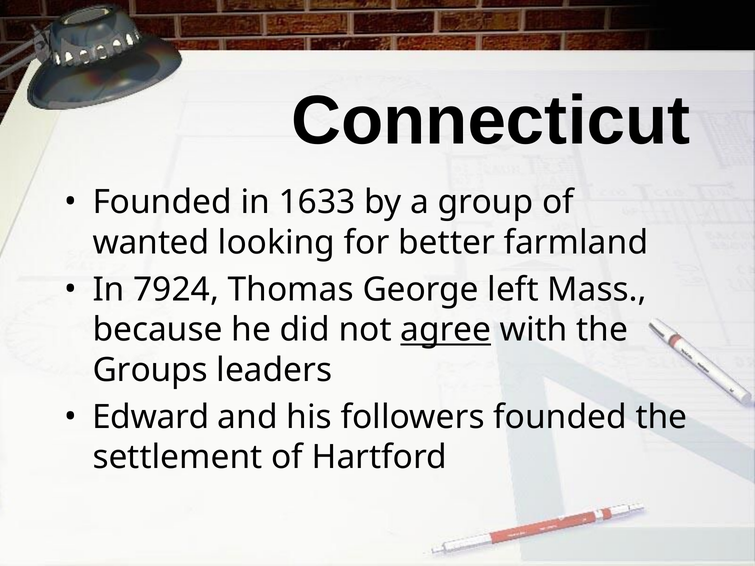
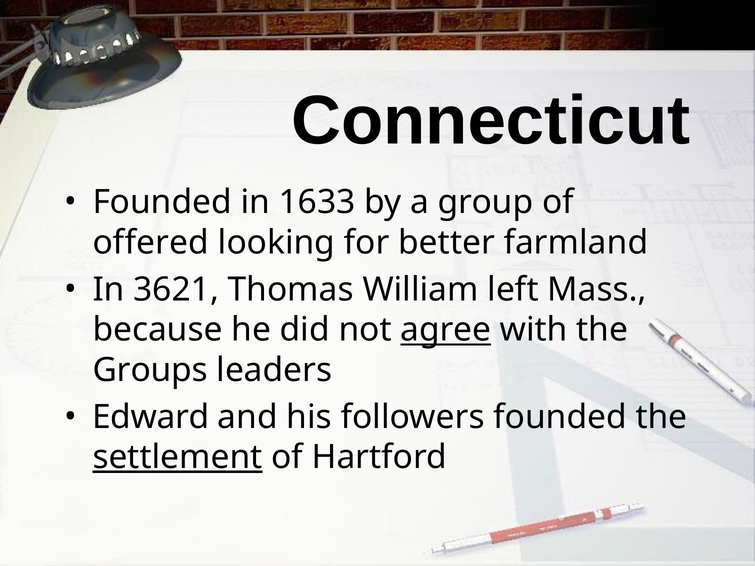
wanted: wanted -> offered (151, 243)
7924: 7924 -> 3621 (176, 290)
George: George -> William (421, 290)
settlement underline: none -> present (177, 458)
